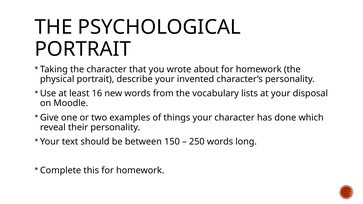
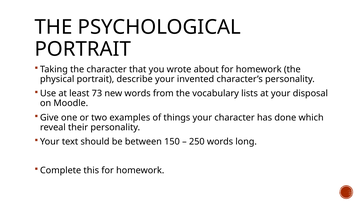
16: 16 -> 73 (97, 94)
